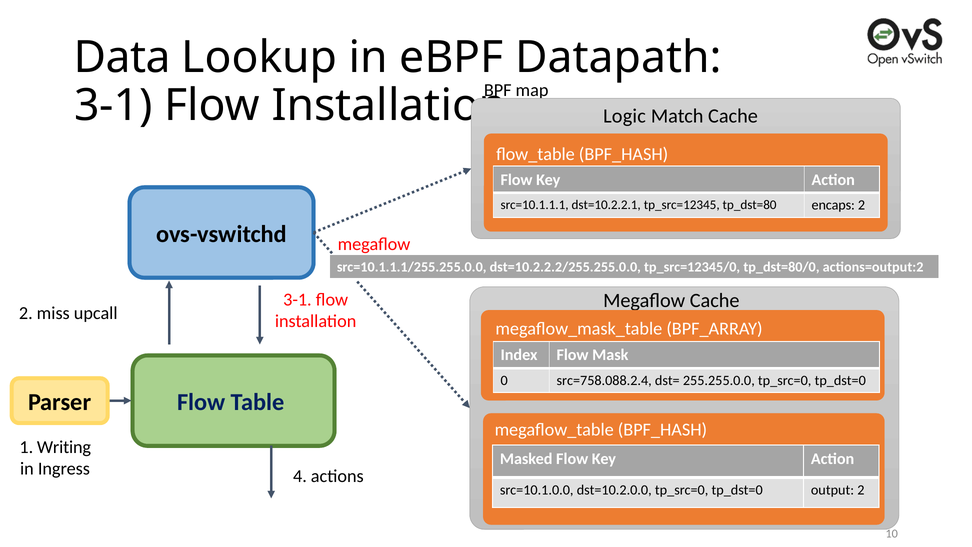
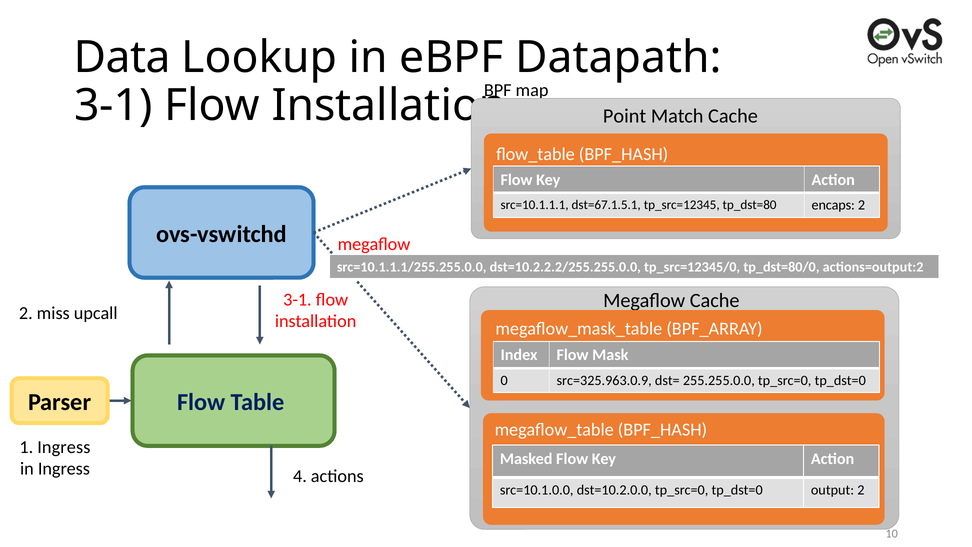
Logic: Logic -> Point (625, 116)
dst=10.2.2.1: dst=10.2.2.1 -> dst=67.1.5.1 (606, 205)
src=758.088.2.4: src=758.088.2.4 -> src=325.963.0.9 (604, 380)
1 Writing: Writing -> Ingress (64, 447)
